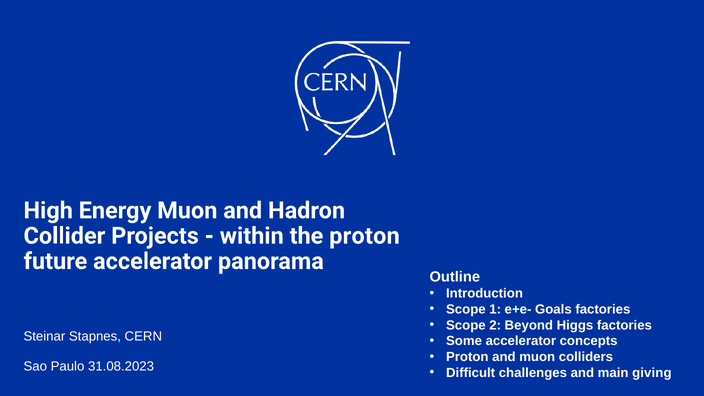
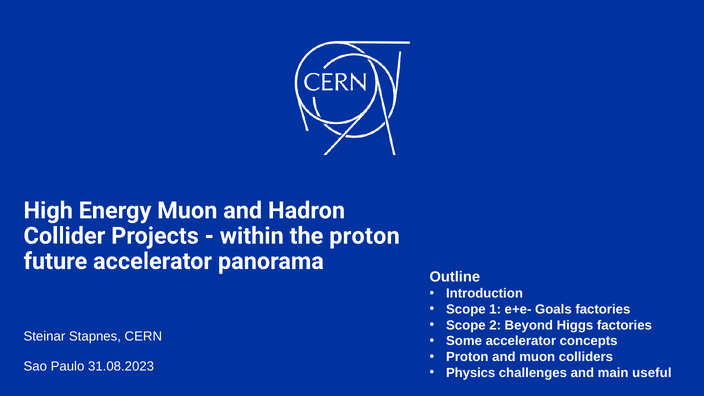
Difficult: Difficult -> Physics (471, 373)
giving: giving -> useful (652, 373)
